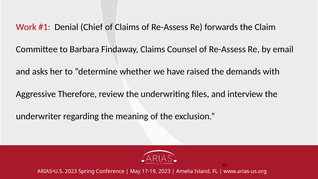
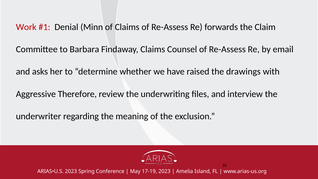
Chief: Chief -> Minn (92, 27)
demands: demands -> drawings (243, 72)
